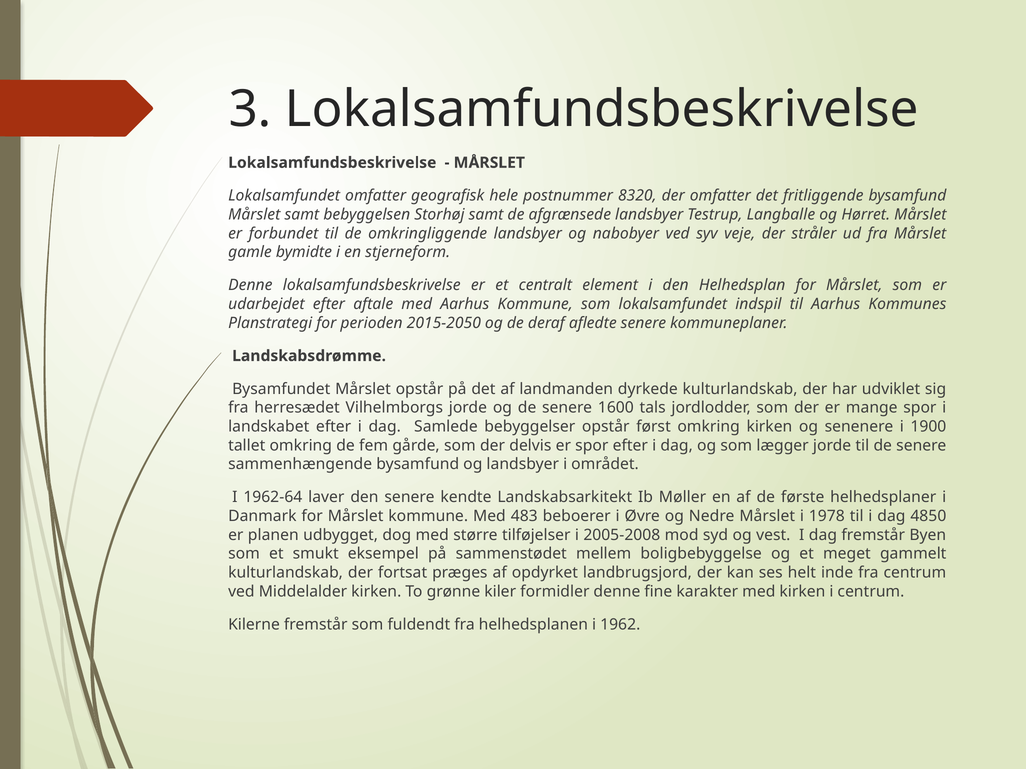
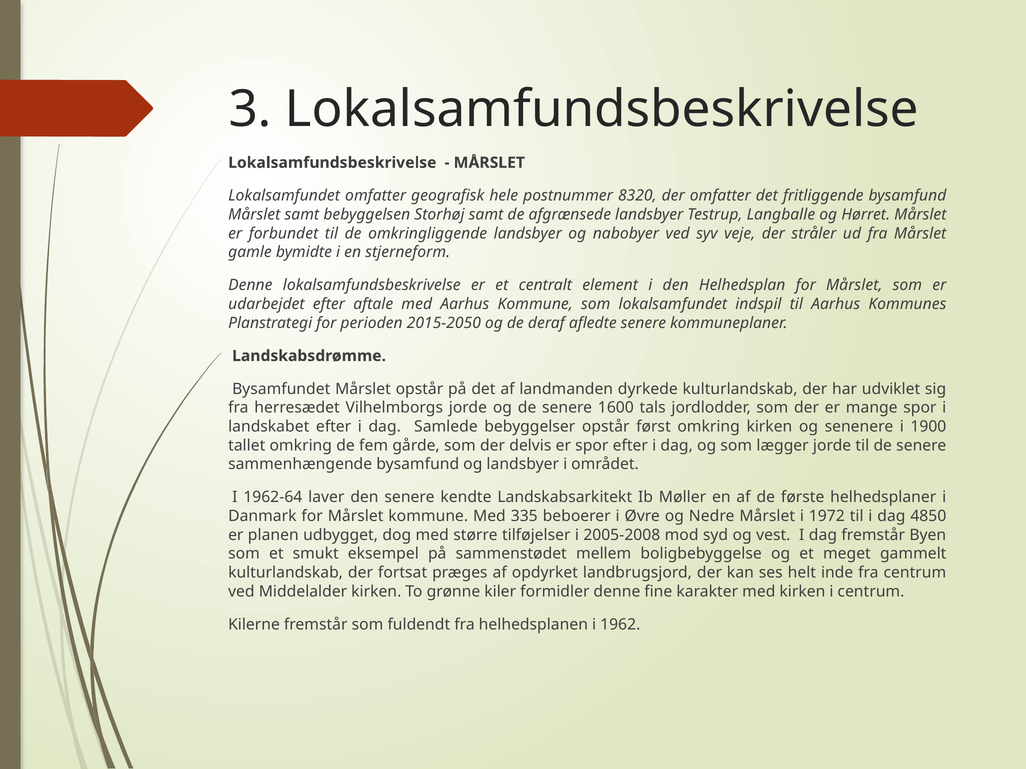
483: 483 -> 335 (524, 516)
1978: 1978 -> 1972 (827, 516)
